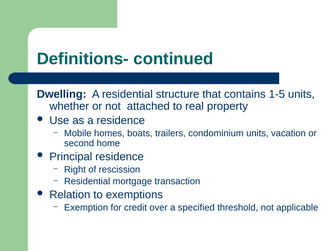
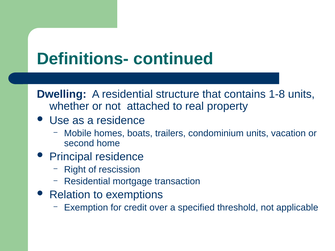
1-5: 1-5 -> 1-8 (277, 94)
